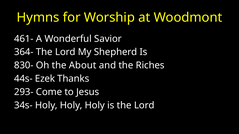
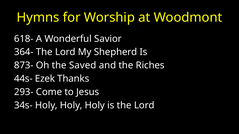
461-: 461- -> 618- (24, 39)
830-: 830- -> 873- (24, 66)
About: About -> Saved (83, 66)
